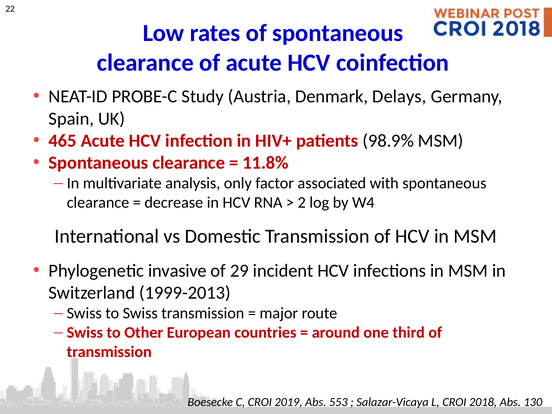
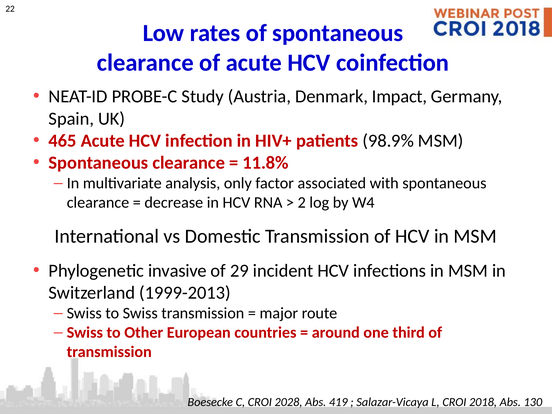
Delays: Delays -> Impact (400, 97)
2019: 2019 -> 2028 (288, 402)
553: 553 -> 419 (338, 402)
